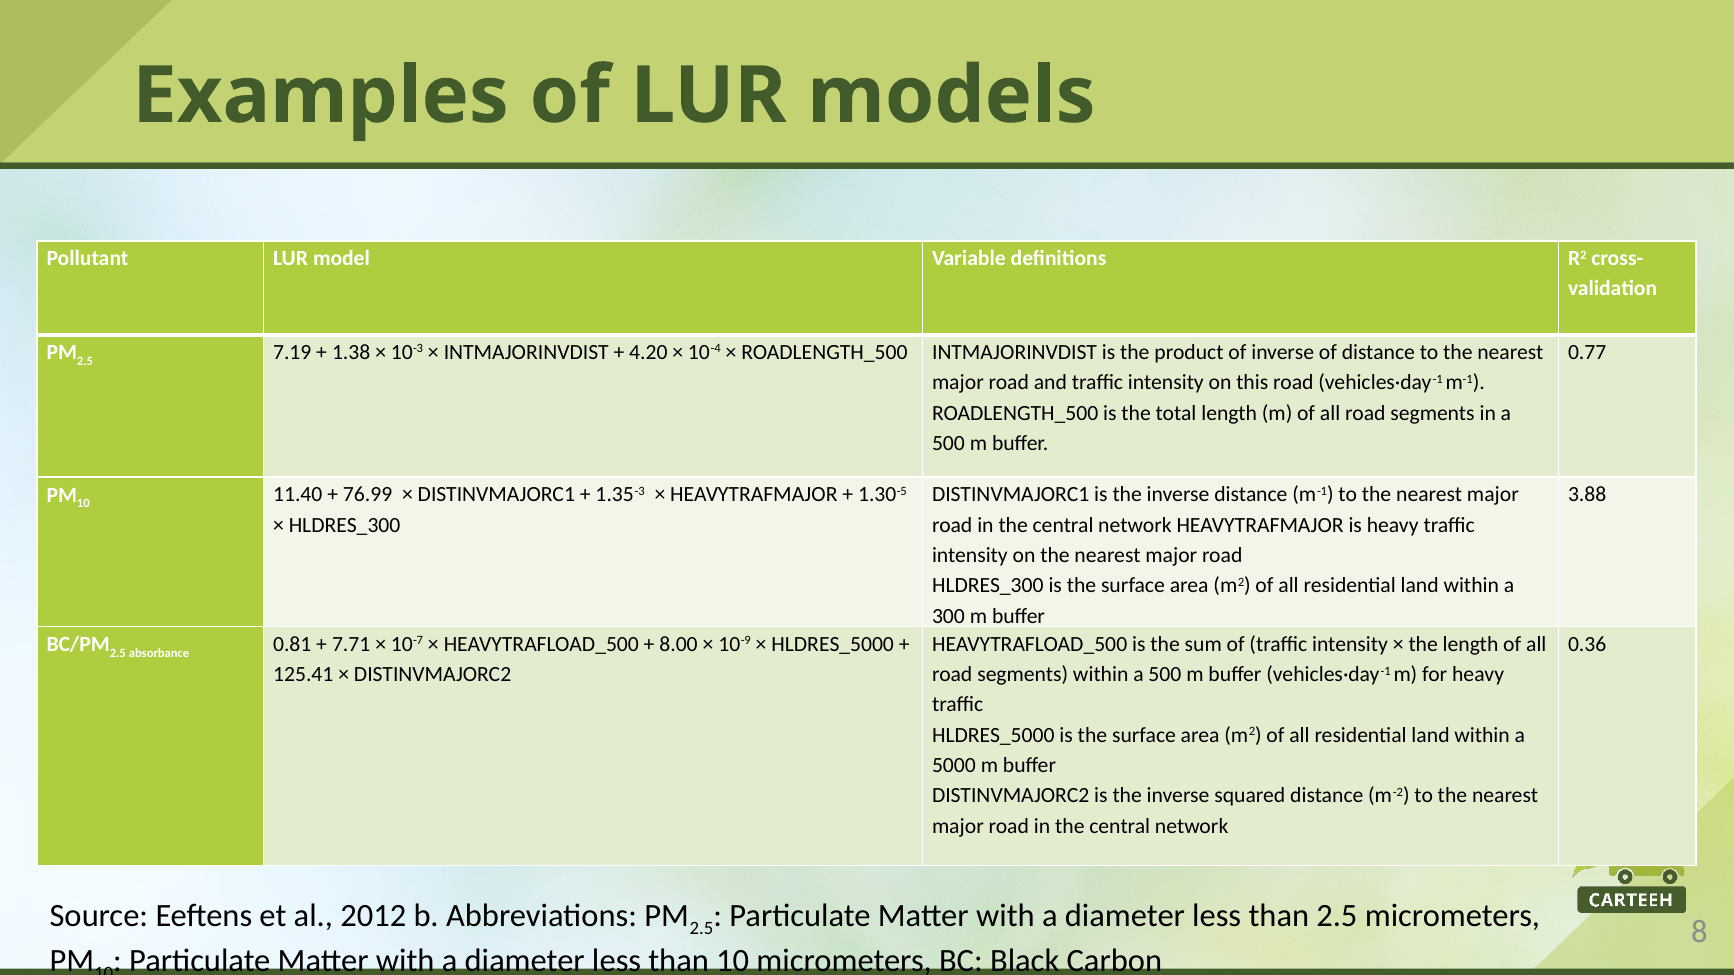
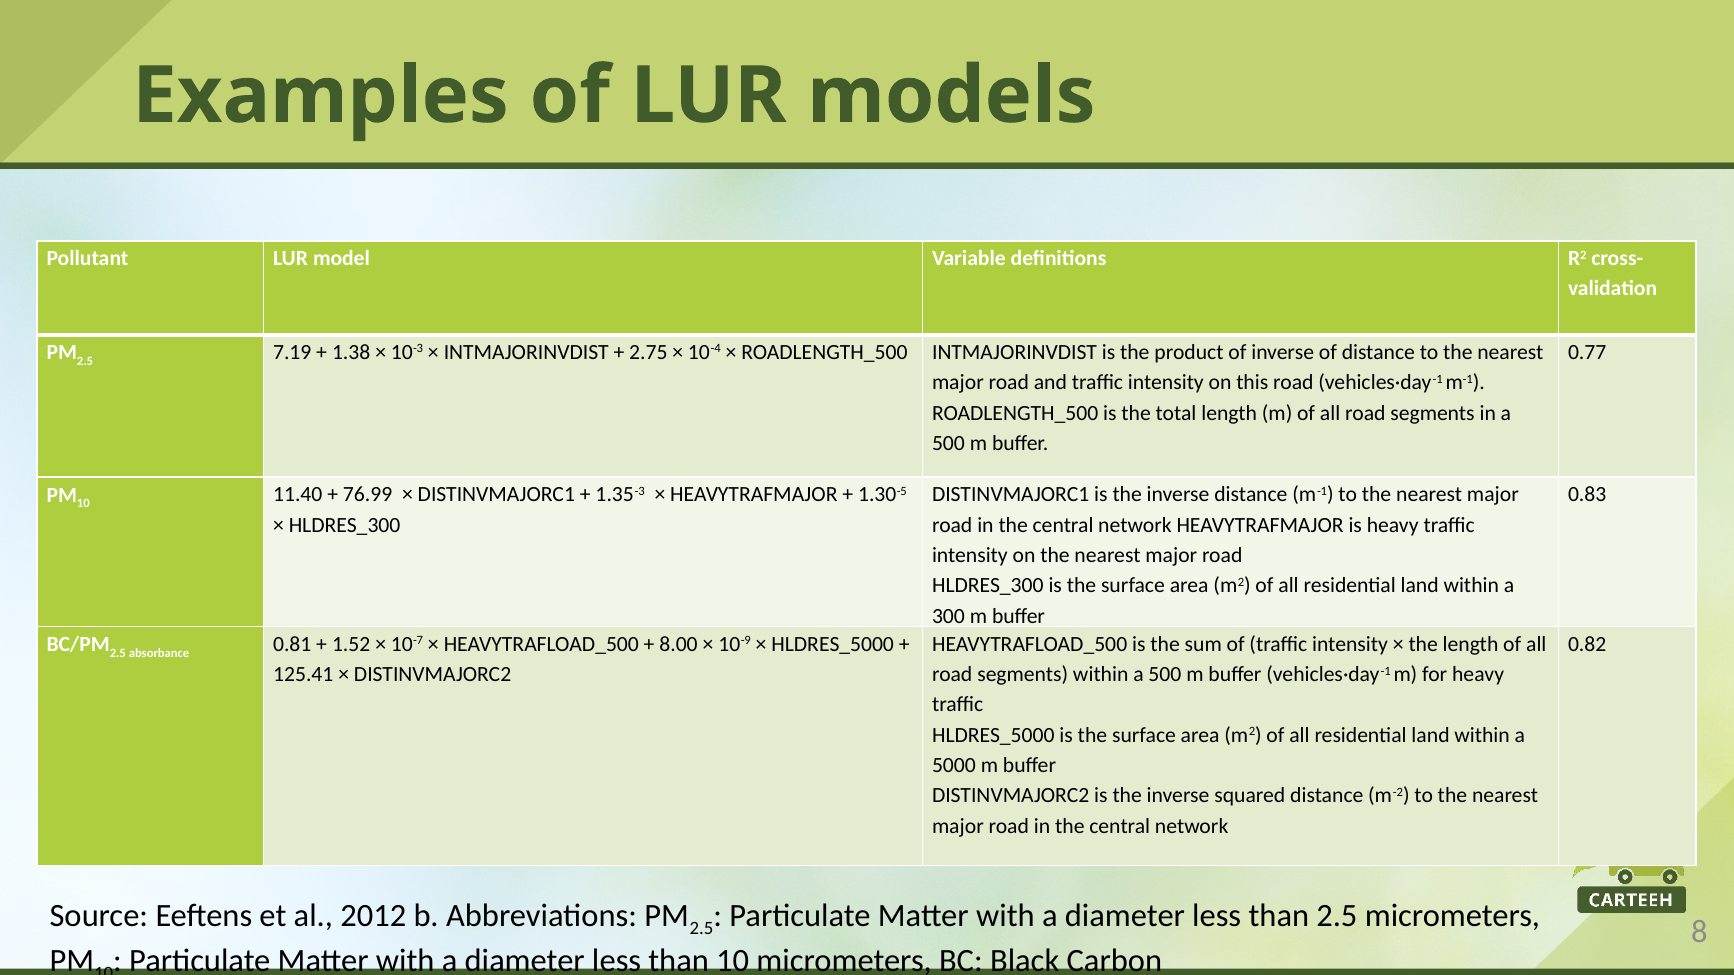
4.20: 4.20 -> 2.75 (648, 352)
3.88: 3.88 -> 0.83 (1587, 495)
0.36: 0.36 -> 0.82 (1587, 644)
7.71: 7.71 -> 1.52 (351, 644)
